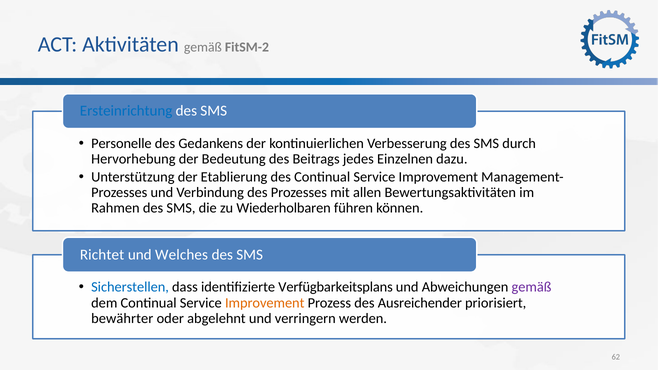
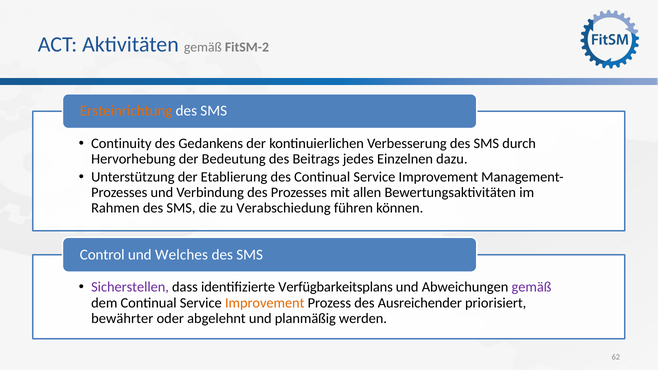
Ersteinrichtung colour: blue -> orange (126, 111)
Personelle: Personelle -> Continuity (121, 144)
Wiederholbaren: Wiederholbaren -> Verabschiedung (284, 208)
Richtet: Richtet -> Control (102, 255)
Sicherstellen colour: blue -> purple (130, 287)
verringern: verringern -> planmäßig (305, 318)
